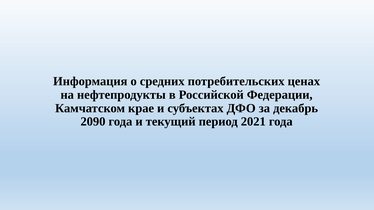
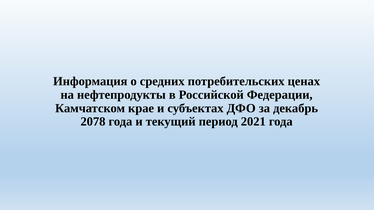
2090: 2090 -> 2078 (93, 122)
